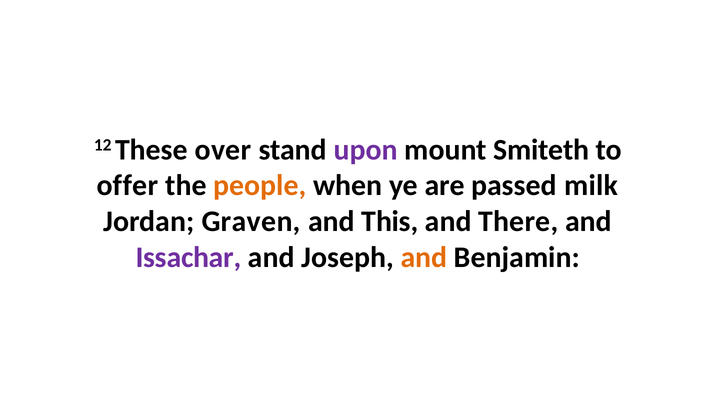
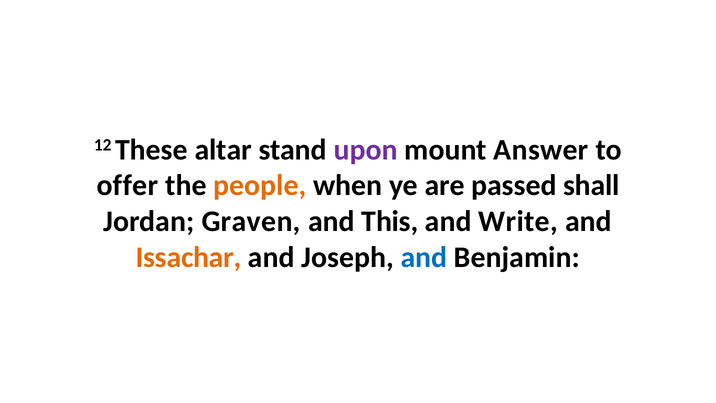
over: over -> altar (223, 150)
Smiteth: Smiteth -> Answer (541, 150)
milk: milk -> shall (591, 186)
There: There -> Write (518, 221)
Issachar colour: purple -> orange (189, 257)
and colour: orange -> blue (424, 257)
